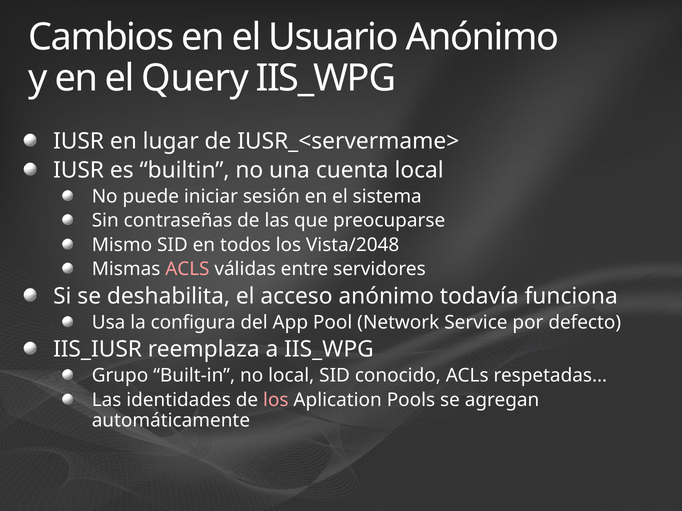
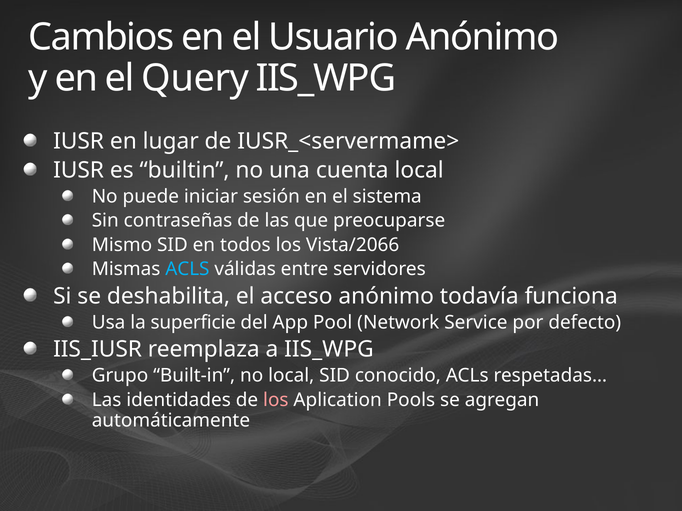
Vista/2048: Vista/2048 -> Vista/2066 (353, 245)
ACLS colour: pink -> light blue (187, 269)
configura: configura -> superficie (193, 323)
